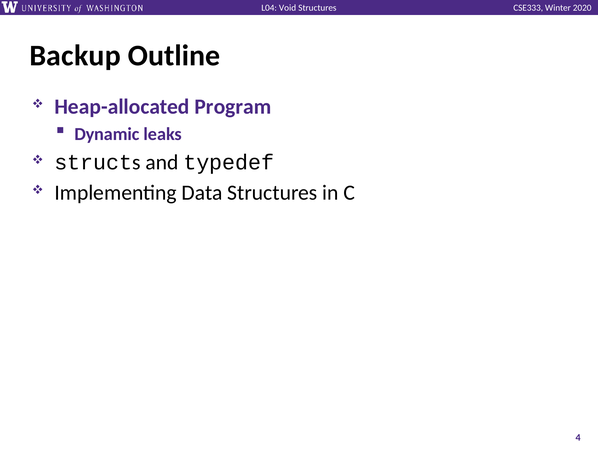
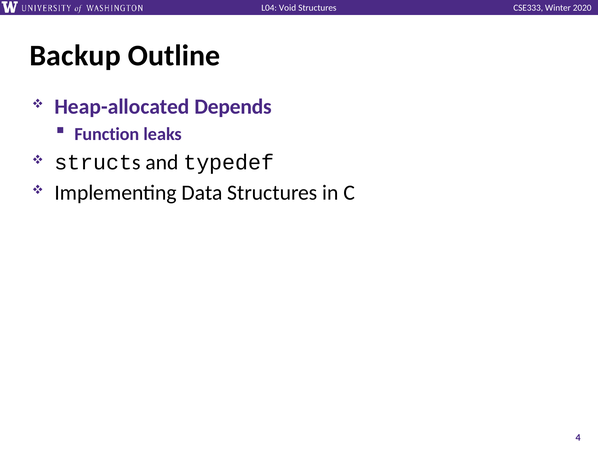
Program: Program -> Depends (233, 107)
Dynamic: Dynamic -> Function (107, 134)
